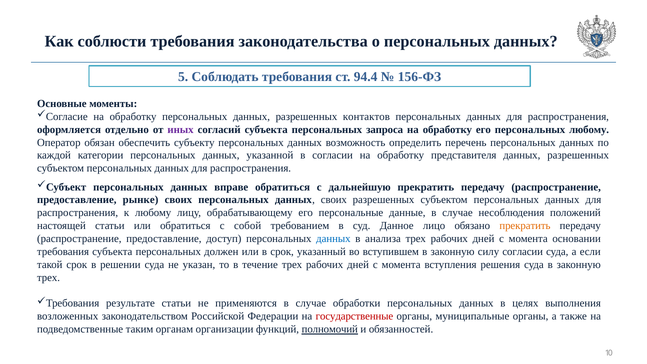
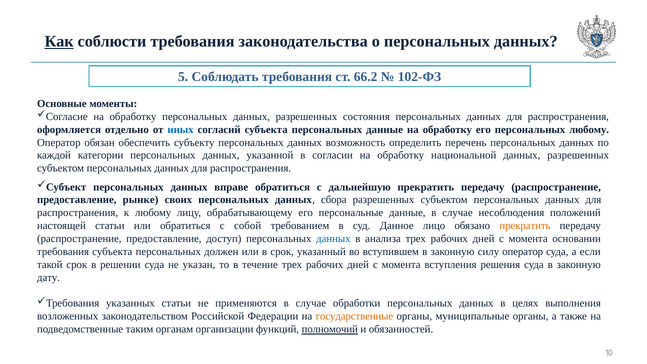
Как underline: none -> present (59, 42)
94.4: 94.4 -> 66.2 (366, 77)
156-ФЗ: 156-ФЗ -> 102-ФЗ (419, 77)
контактов: контактов -> состояния (366, 117)
иных colour: purple -> blue (181, 130)
персональных запроса: запроса -> данные (385, 130)
представителя: представителя -> национальной (464, 155)
данных своих: своих -> сбора (334, 200)
силу согласии: согласии -> оператор (523, 252)
трех: трех -> дату (49, 278)
результате: результате -> указанных (130, 303)
государственные colour: red -> orange (354, 316)
